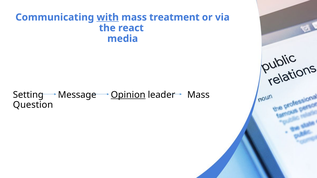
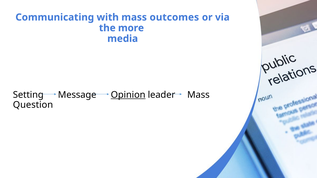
with underline: present -> none (108, 17)
treatment: treatment -> outcomes (174, 17)
react: react -> more (131, 28)
